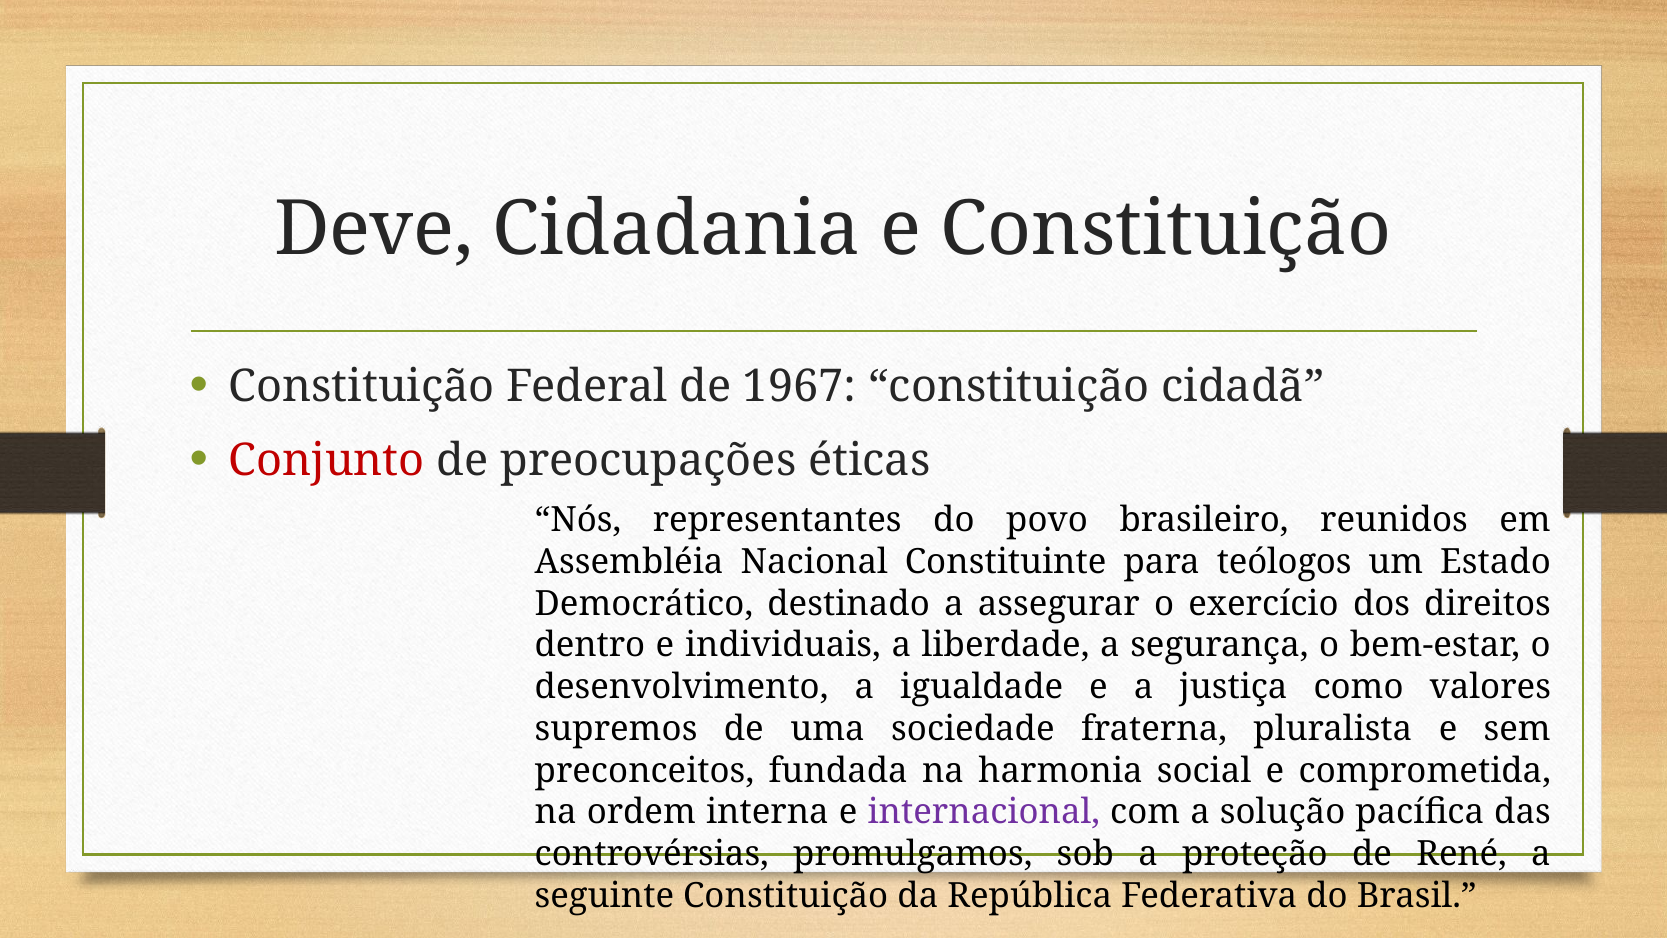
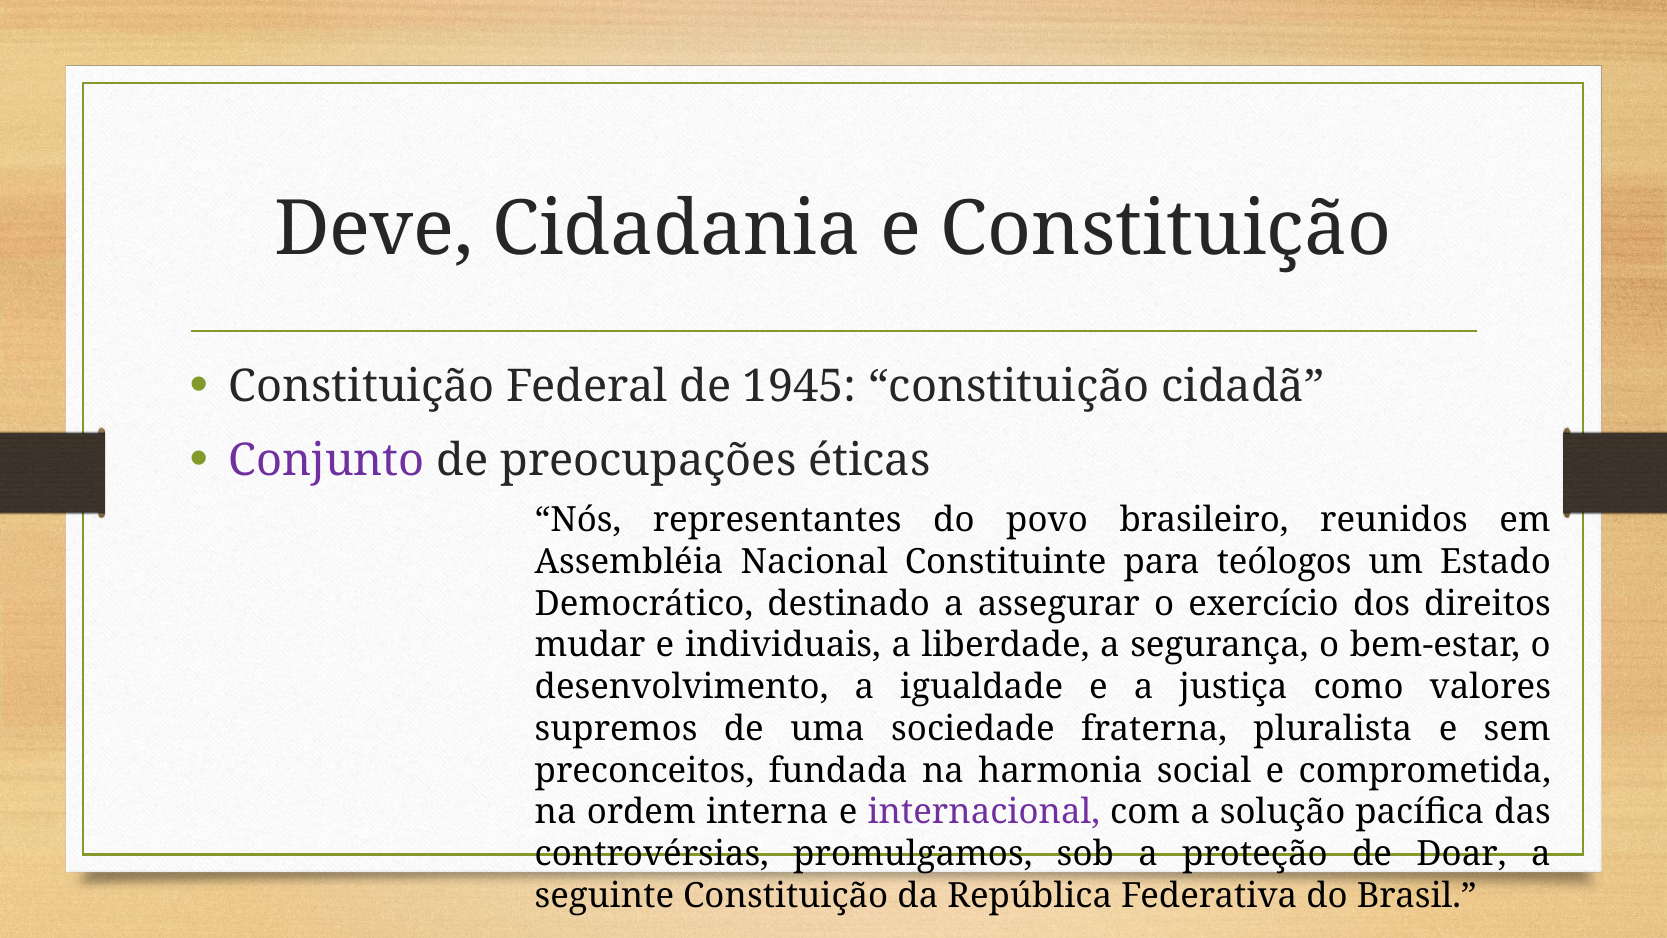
1967: 1967 -> 1945 (800, 386)
Conjunto colour: red -> purple (327, 460)
dentro: dentro -> mudar (590, 645)
René: René -> Doar (1461, 854)
